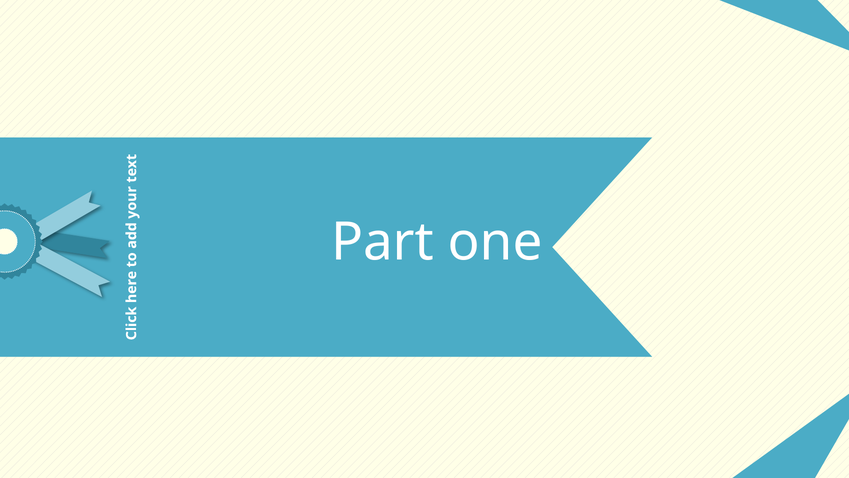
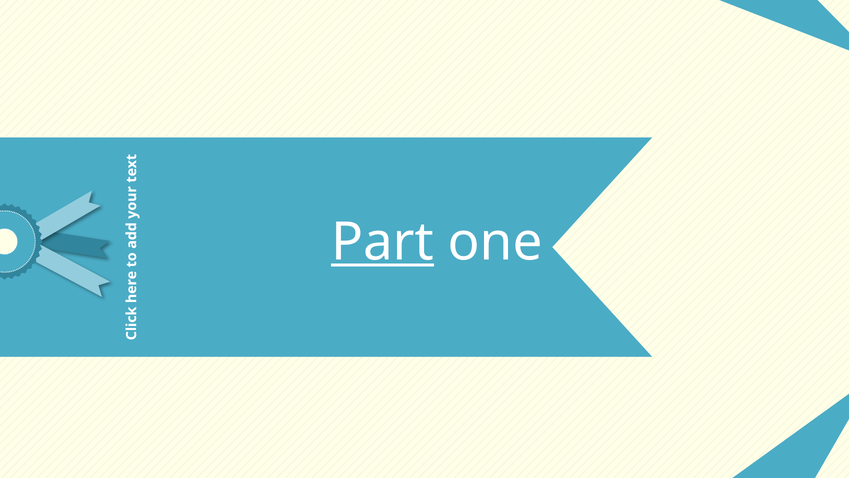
Part underline: none -> present (382, 242)
